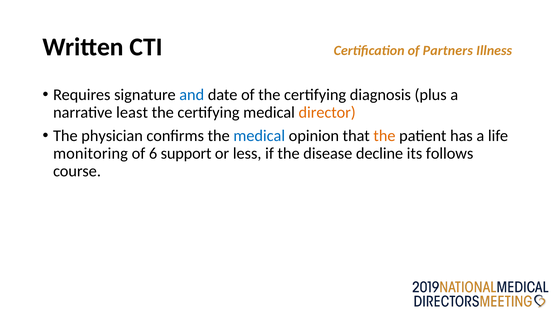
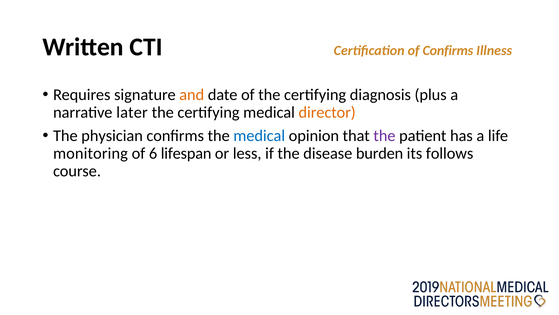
of Partners: Partners -> Confirms (448, 50)
and colour: blue -> orange (192, 95)
least: least -> later (132, 112)
the colour: orange -> purple (384, 136)
support: support -> lifespan (186, 153)
decline: decline -> burden (380, 153)
